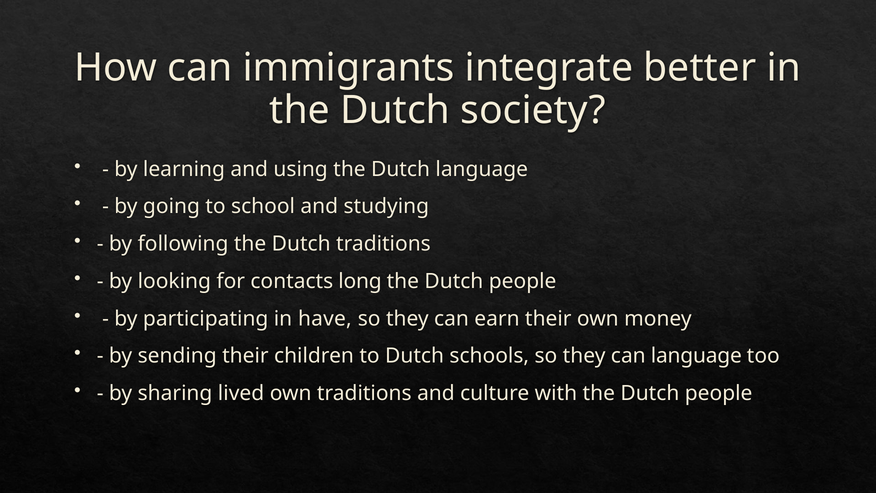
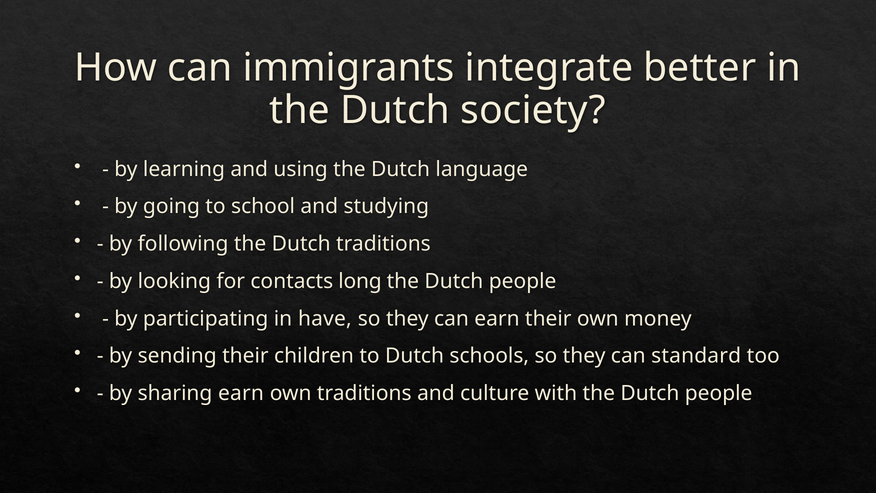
can language: language -> standard (696, 356)
sharing lived: lived -> earn (241, 393)
